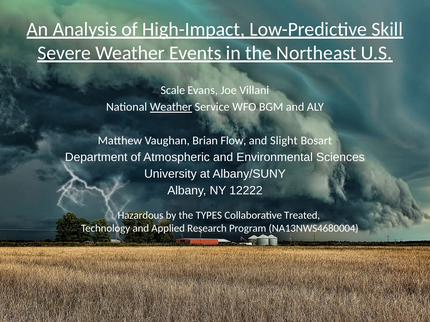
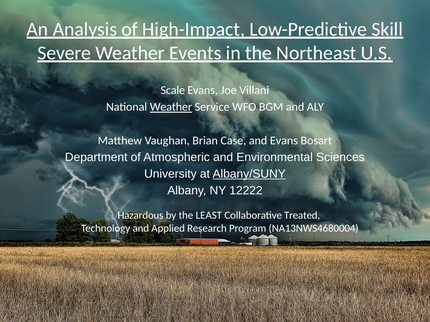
Flow: Flow -> Case (233, 141)
and Slight: Slight -> Evans (284, 141)
Albany/SUNY underline: none -> present (249, 174)
TYPES: TYPES -> LEAST (209, 216)
